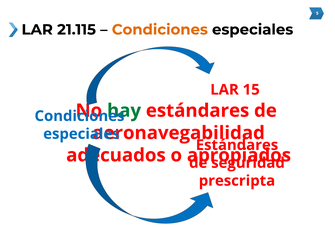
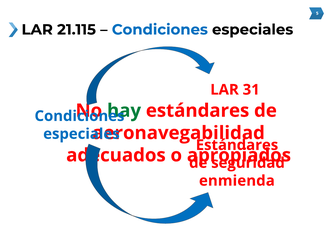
Condiciones colour: orange -> blue (160, 30)
15: 15 -> 31 (251, 90)
prescripta: prescripta -> enmienda (237, 181)
